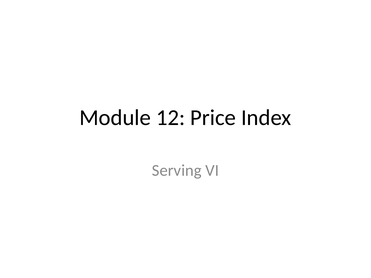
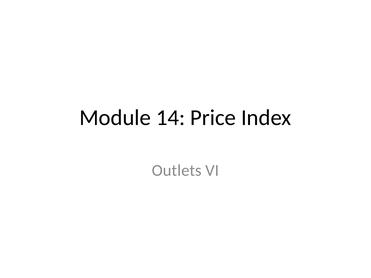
12: 12 -> 14 (171, 118)
Serving: Serving -> Outlets (177, 171)
